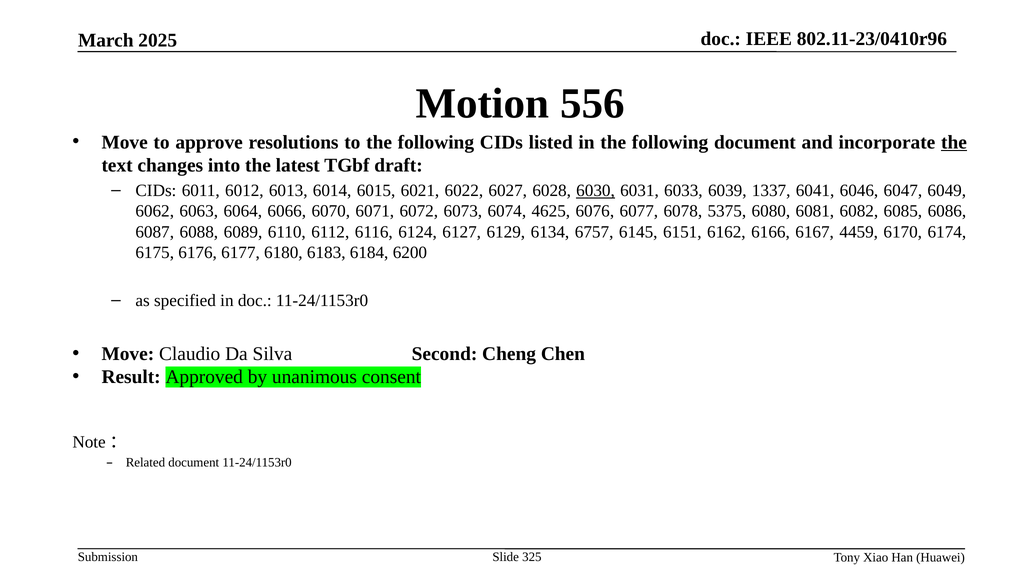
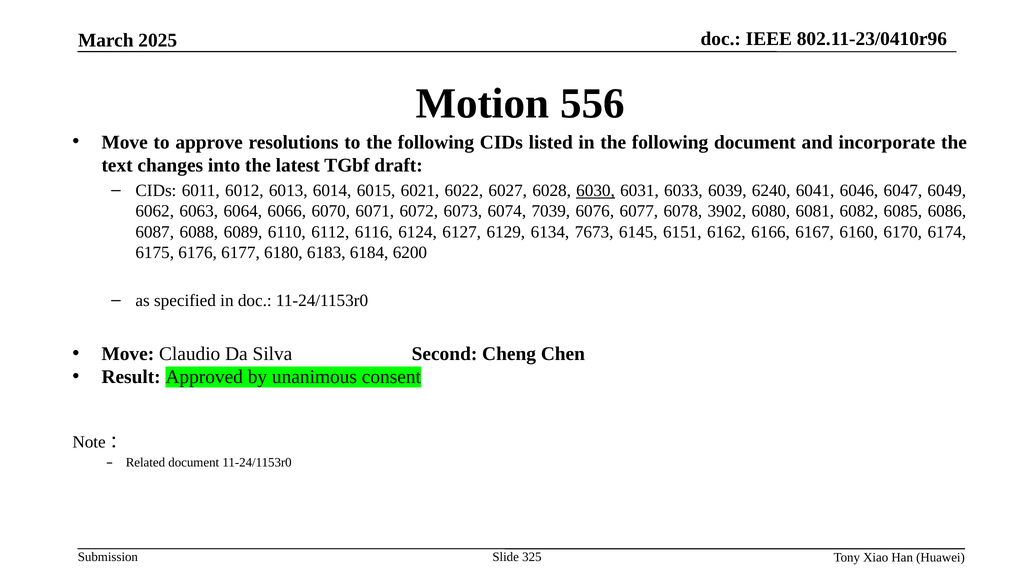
the underline: present -> none (954, 142)
1337: 1337 -> 6240 (771, 191)
4625: 4625 -> 7039 (551, 211)
5375: 5375 -> 3902 (727, 211)
6757: 6757 -> 7673 (594, 232)
4459: 4459 -> 6160 (859, 232)
